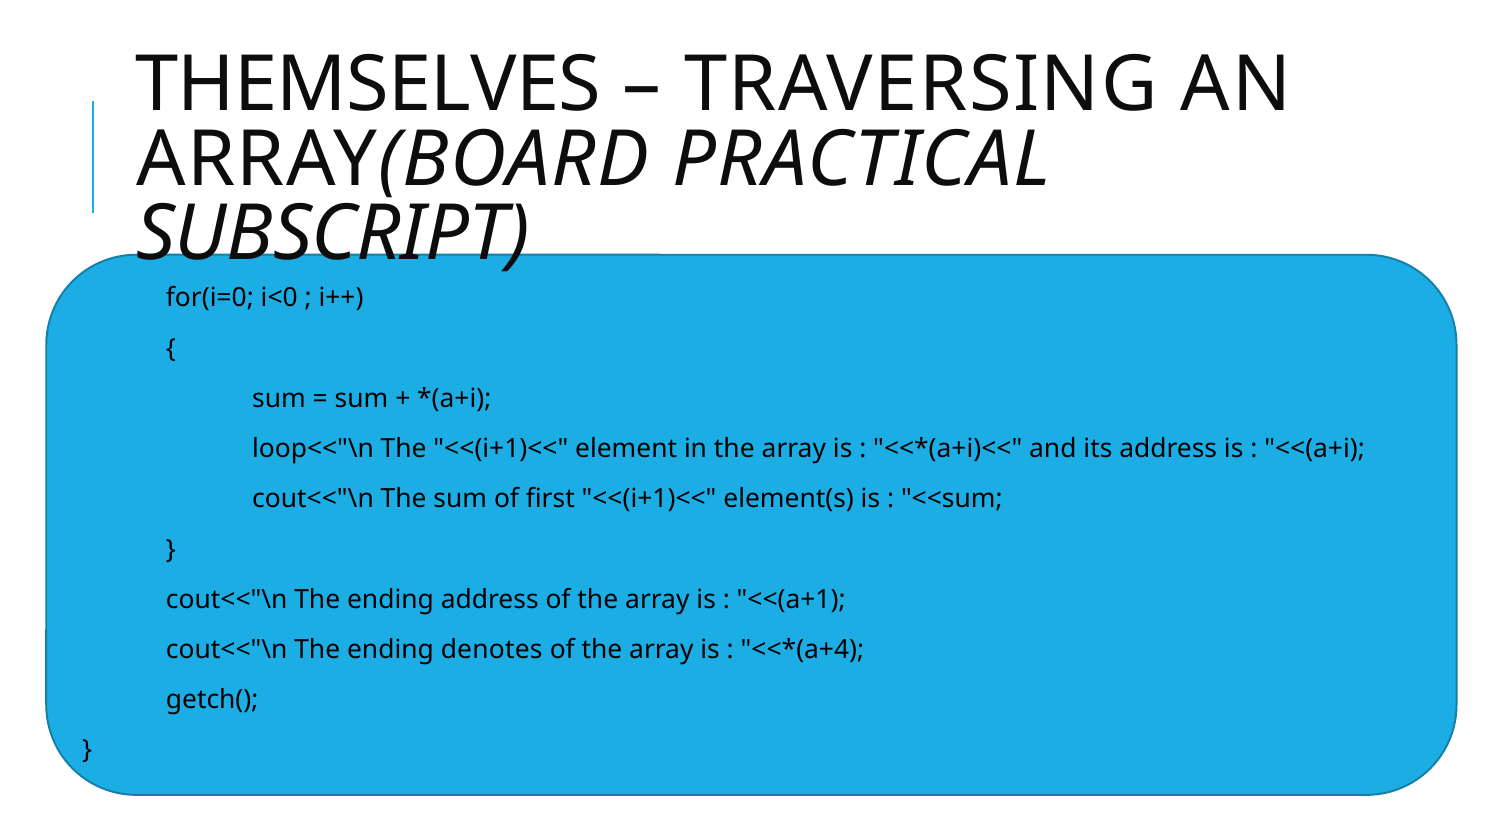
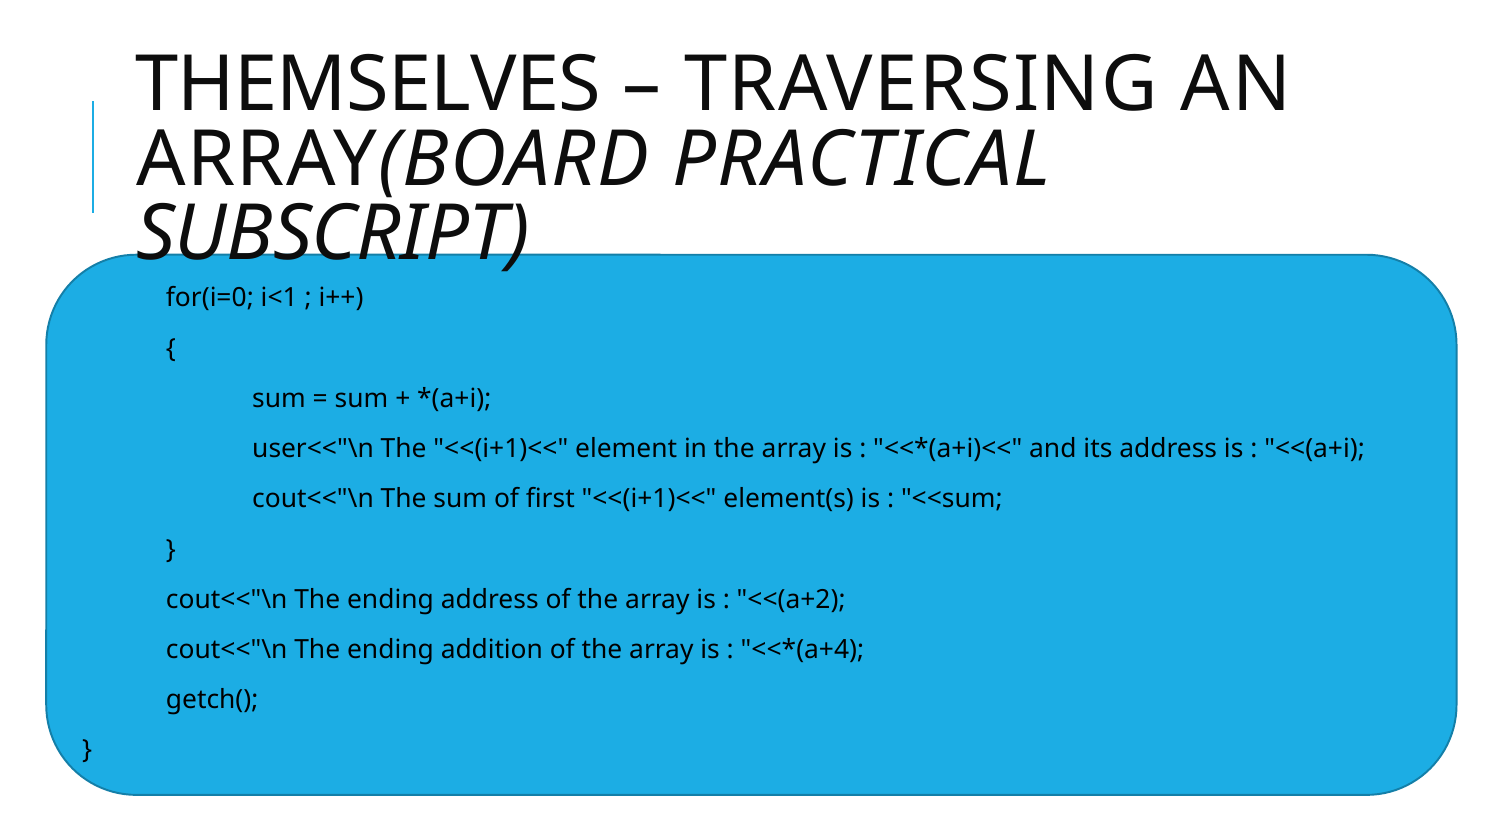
i<0: i<0 -> i<1 (279, 298)
loop<<"\n: loop<<"\n -> user<<"\n (313, 449)
<<(a+1: <<(a+1 -> <<(a+2 (791, 599)
denotes: denotes -> addition (492, 649)
